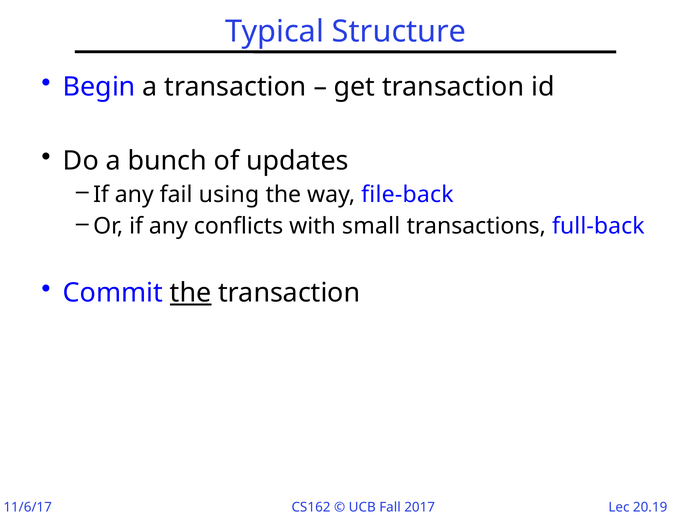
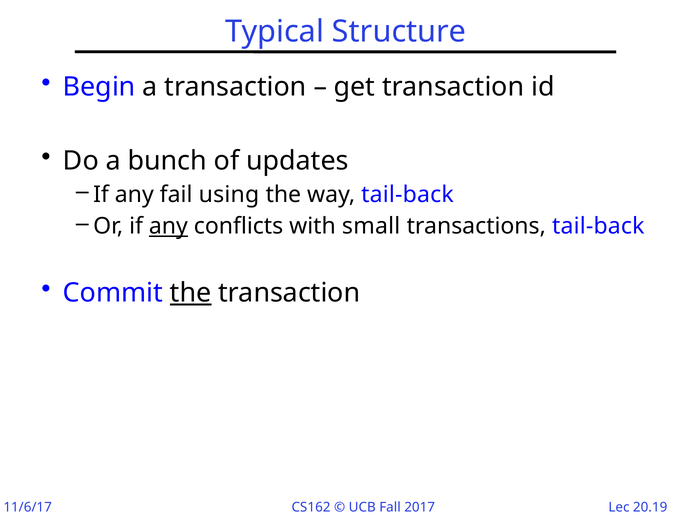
way file-back: file-back -> tail-back (407, 195)
any underline: none -> present (168, 226)
transactions full-back: full-back -> tail-back (598, 226)
